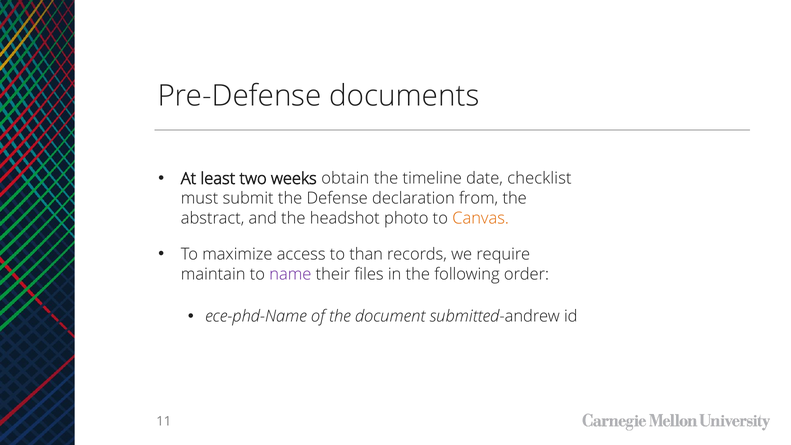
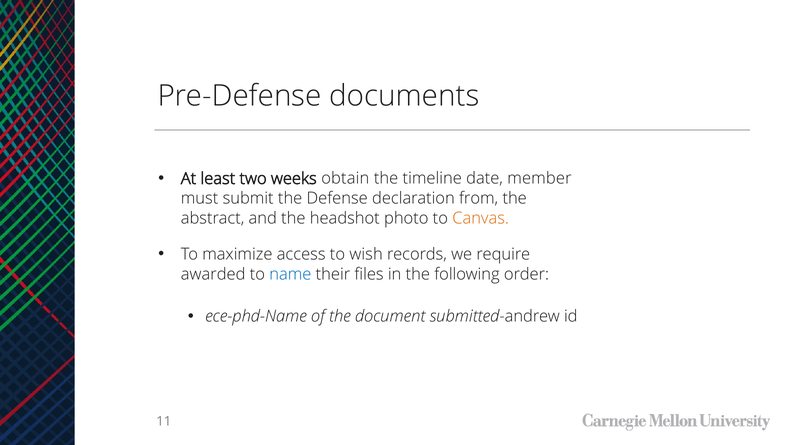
checklist: checklist -> member (539, 179)
than: than -> wish (366, 254)
maintain: maintain -> awarded (213, 274)
name colour: purple -> blue (290, 274)
